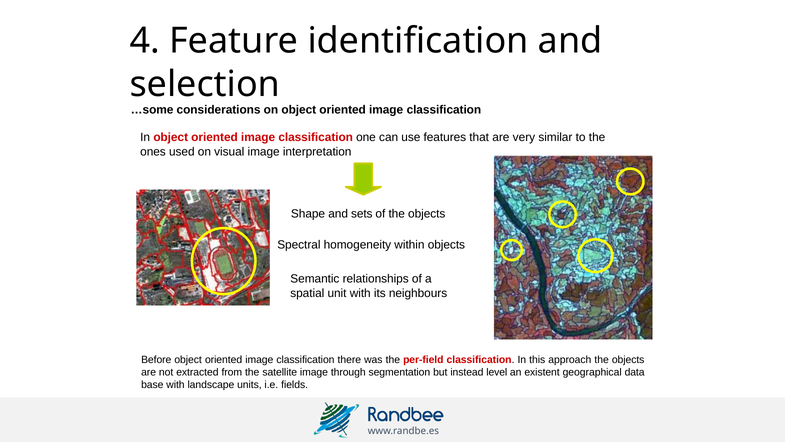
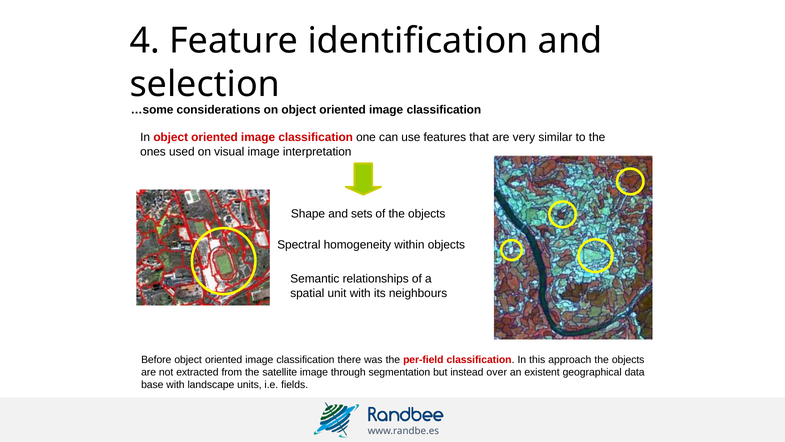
level: level -> over (497, 372)
